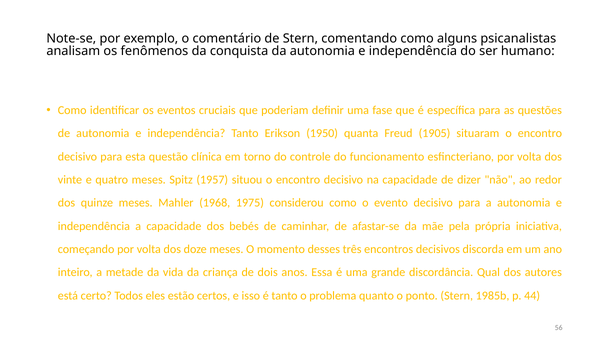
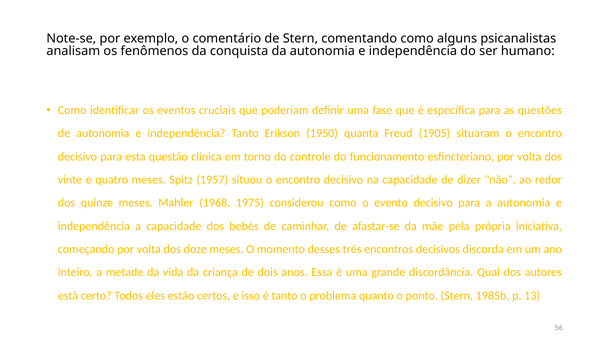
44: 44 -> 13 (532, 295)
